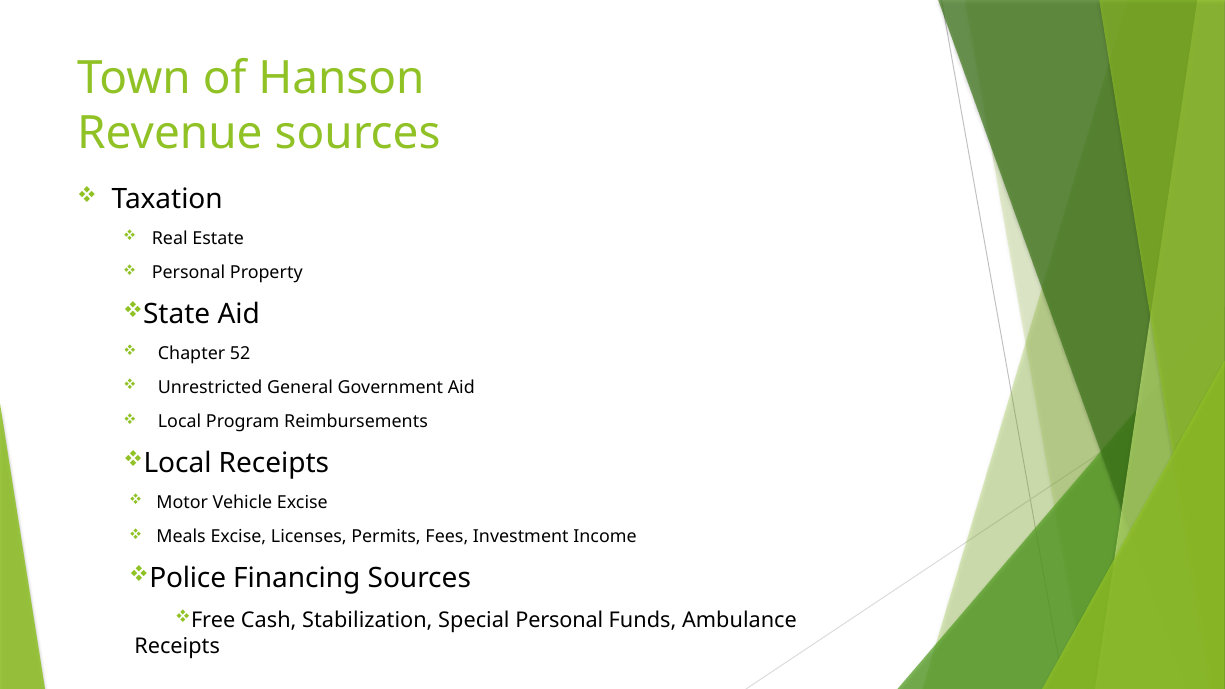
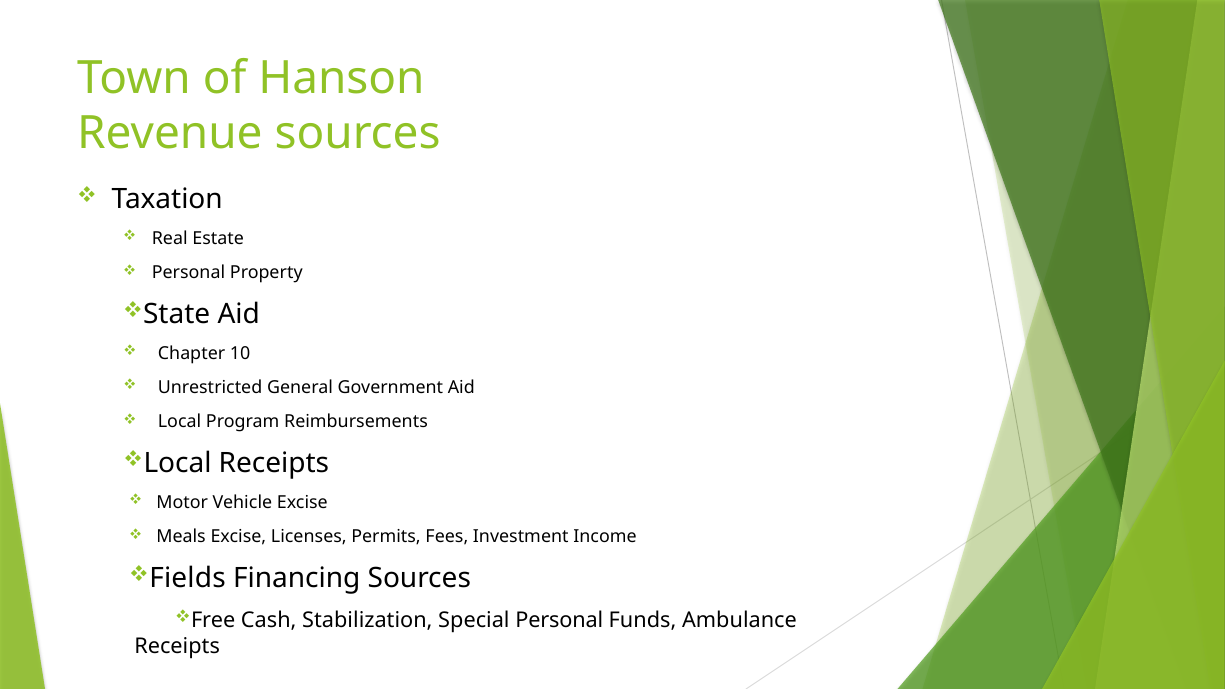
52: 52 -> 10 (240, 353)
Police: Police -> Fields (188, 578)
